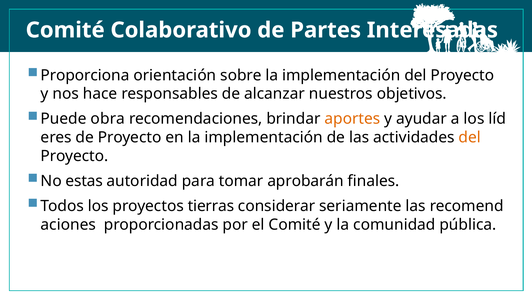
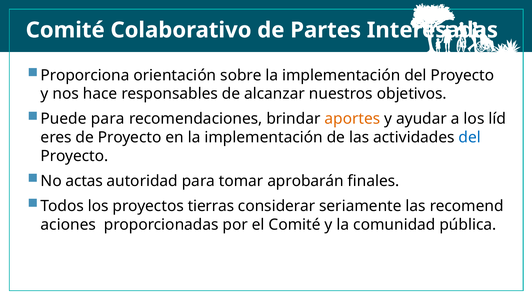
Puede obra: obra -> para (108, 119)
del colour: orange -> blue (470, 138)
estas: estas -> actas (84, 181)
